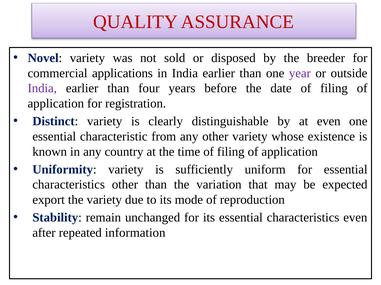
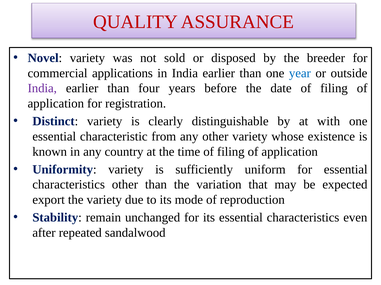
year colour: purple -> blue (300, 73)
at even: even -> with (329, 122)
information: information -> sandalwood (135, 233)
